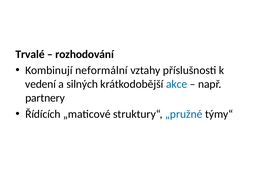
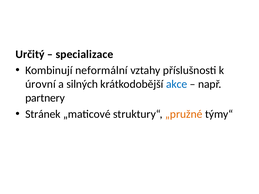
Trvalé: Trvalé -> Určitý (30, 54)
rozhodování: rozhodování -> specializace (84, 54)
vedení: vedení -> úrovní (40, 84)
Řídících: Řídících -> Stránek (43, 114)
„pružné colour: blue -> orange (184, 114)
